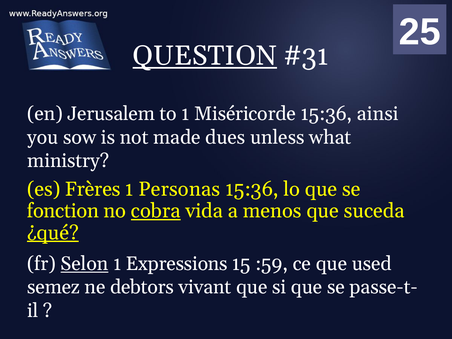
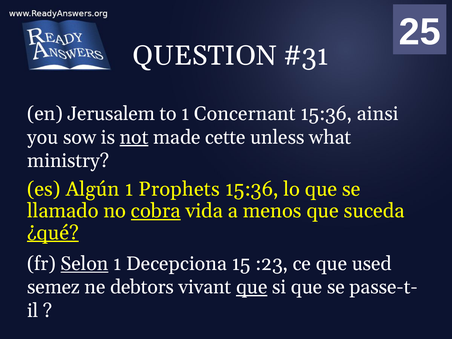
QUESTION underline: present -> none (205, 56)
Miséricorde: Miséricorde -> Concernant (245, 114)
not underline: none -> present (134, 137)
dues: dues -> cette (225, 137)
Frères: Frères -> Algún (93, 189)
Personas: Personas -> Prophets (179, 189)
fonction: fonction -> llamado (63, 211)
Expressions: Expressions -> Decepciona (177, 264)
:59: :59 -> :23 (272, 264)
que underline: none -> present (252, 287)
